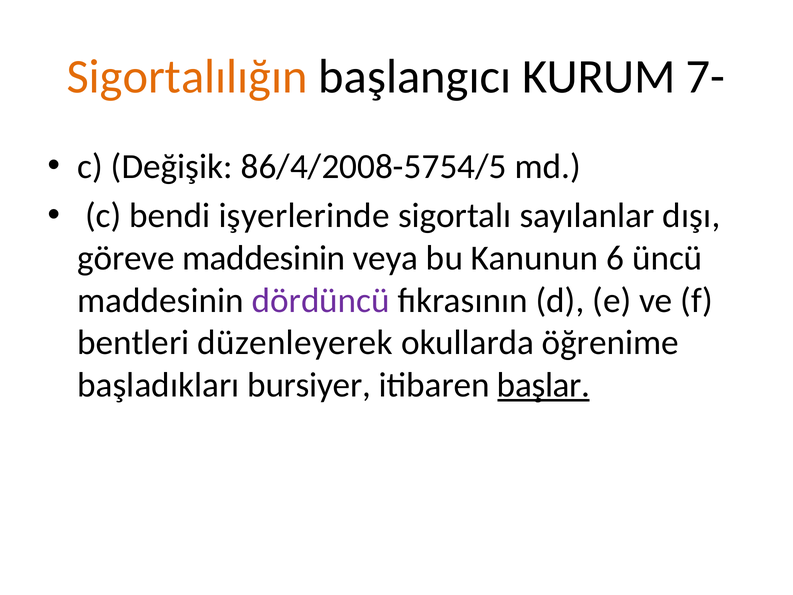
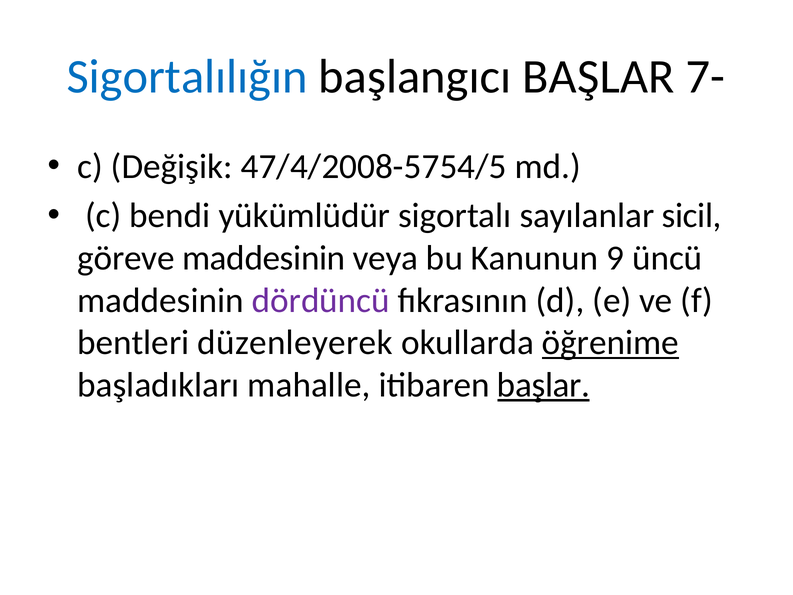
Sigortalılığın colour: orange -> blue (187, 77)
başlangıcı KURUM: KURUM -> BAŞLAR (598, 77)
86/4/2008-5754/5: 86/4/2008-5754/5 -> 47/4/2008-5754/5 (374, 166)
işyerlerinde: işyerlerinde -> yükümlüdür (304, 216)
dışı: dışı -> sicil (692, 216)
6: 6 -> 9 (615, 258)
öğrenime underline: none -> present (610, 343)
bursiyer: bursiyer -> mahalle (309, 385)
